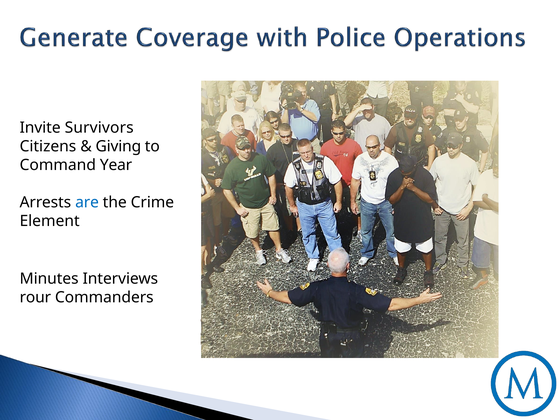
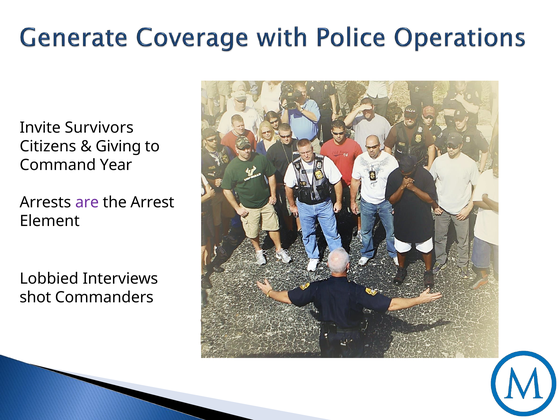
are colour: blue -> purple (87, 202)
Crime: Crime -> Arrest (152, 202)
Minutes: Minutes -> Lobbied (49, 279)
rour: rour -> shot (35, 297)
